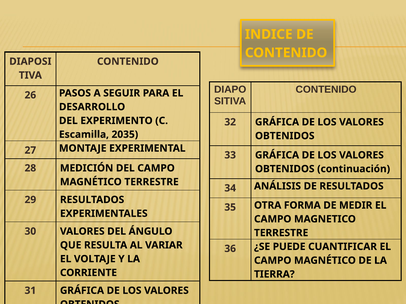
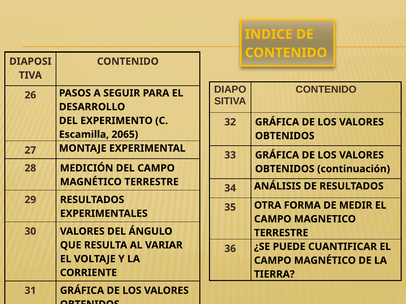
2035: 2035 -> 2065 (125, 135)
